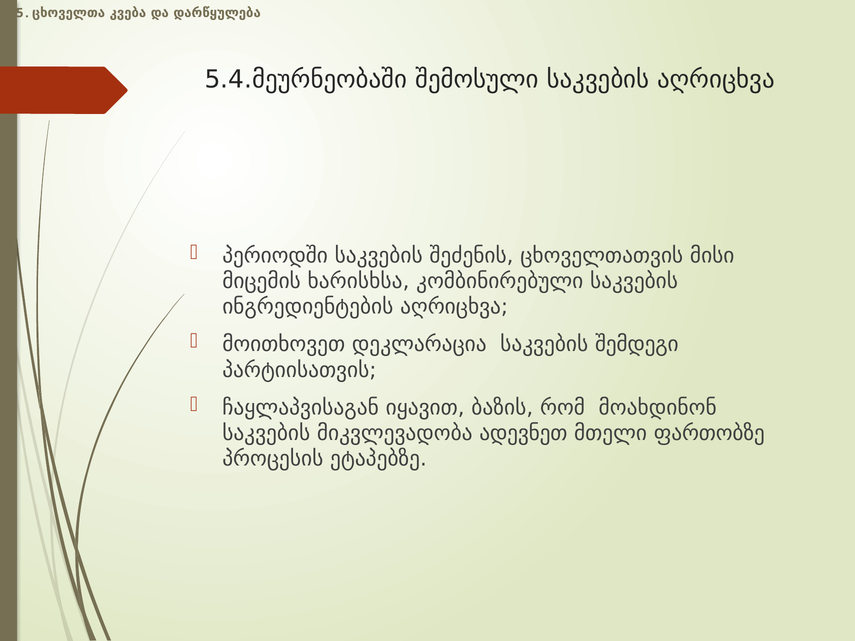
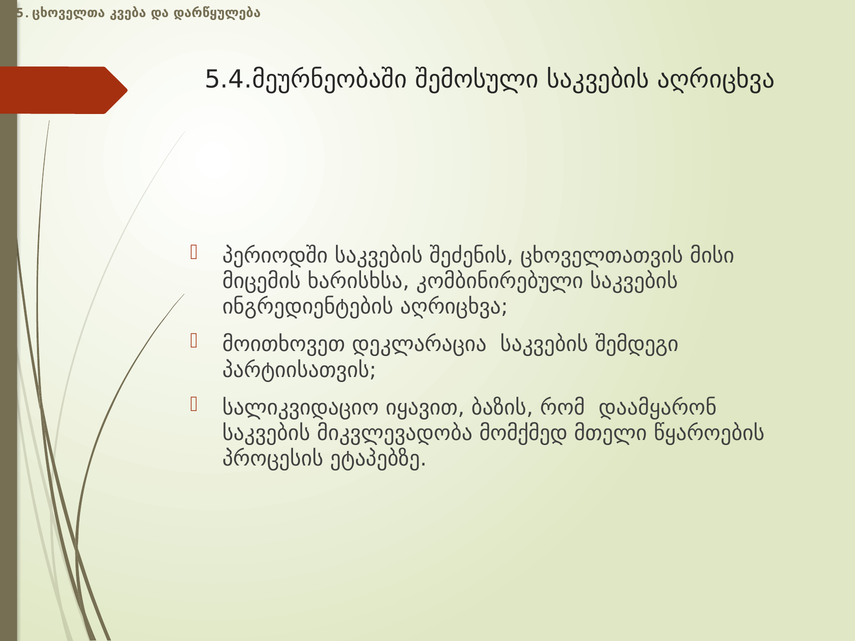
ჩაყლაპვისაგან: ჩაყლაპვისაგან -> სალიკვიდაციო (301, 408)
მოახდინონ: მოახდინონ -> დაამყარონ (658, 408)
ადევნეთ: ადევნეთ -> მომქმედ (523, 433)
ფართობზე: ფართობზე -> წყაროების (709, 433)
